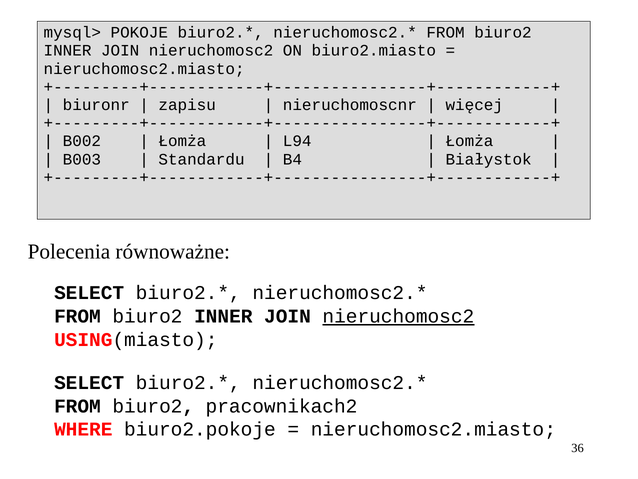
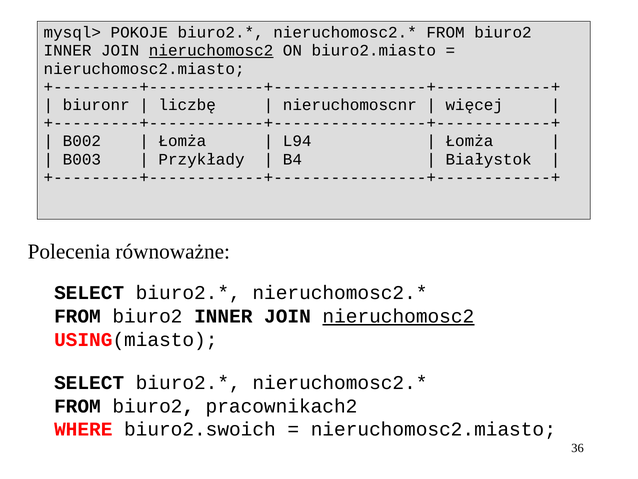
nieruchomosc2 underline: none -> present (211, 51)
zapisu: zapisu -> liczbę (187, 105)
Standardu: Standardu -> Przykłady (202, 159)
biuro2.pokoje: biuro2.pokoje -> biuro2.swoich (200, 429)
